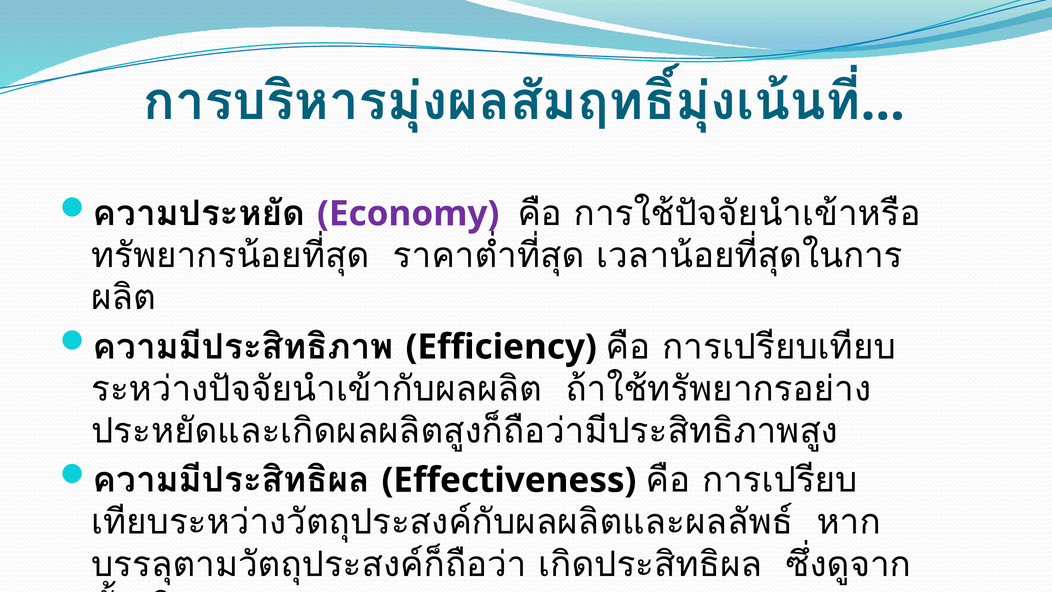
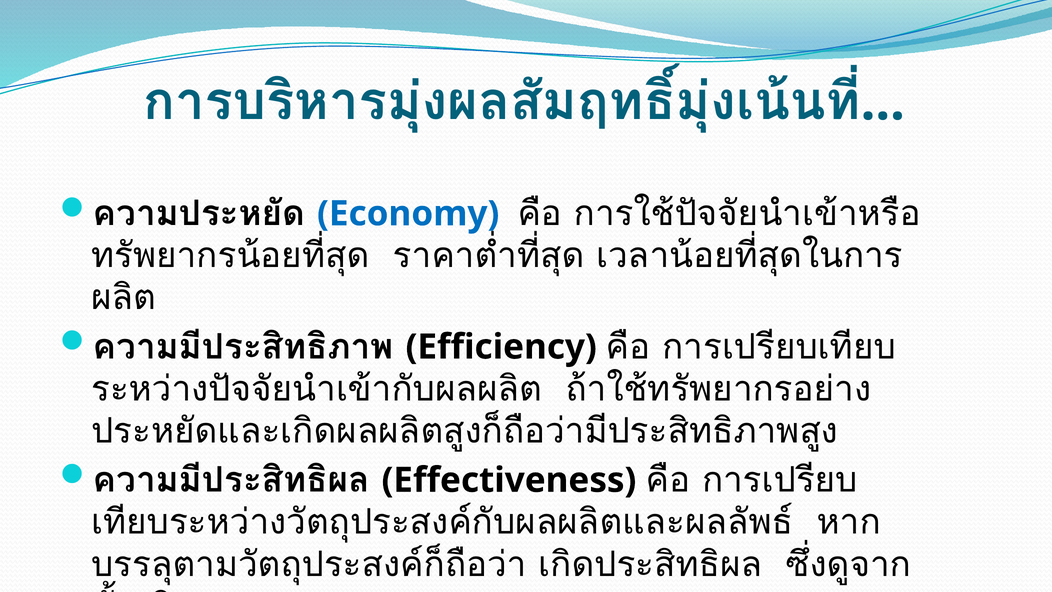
Economy colour: purple -> blue (408, 214)
